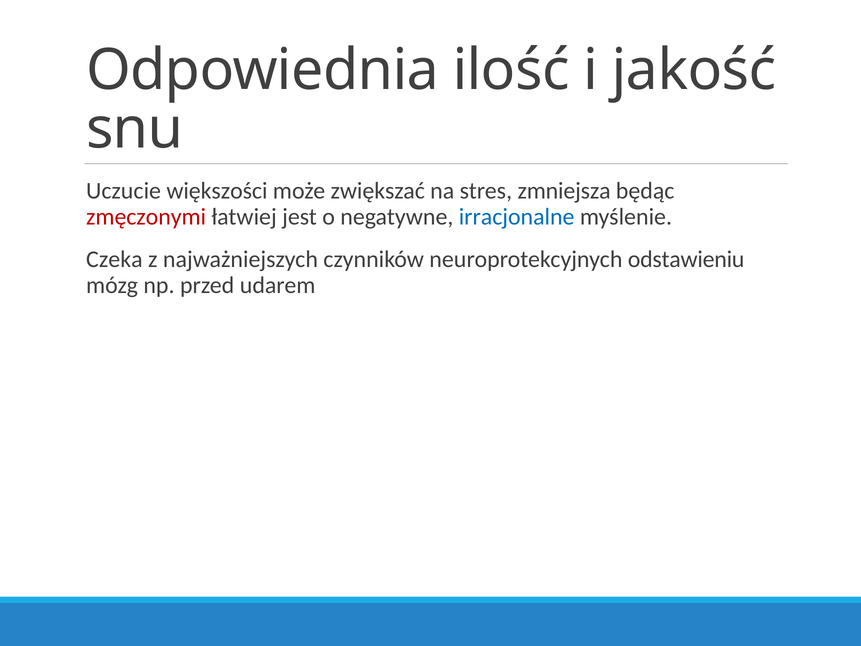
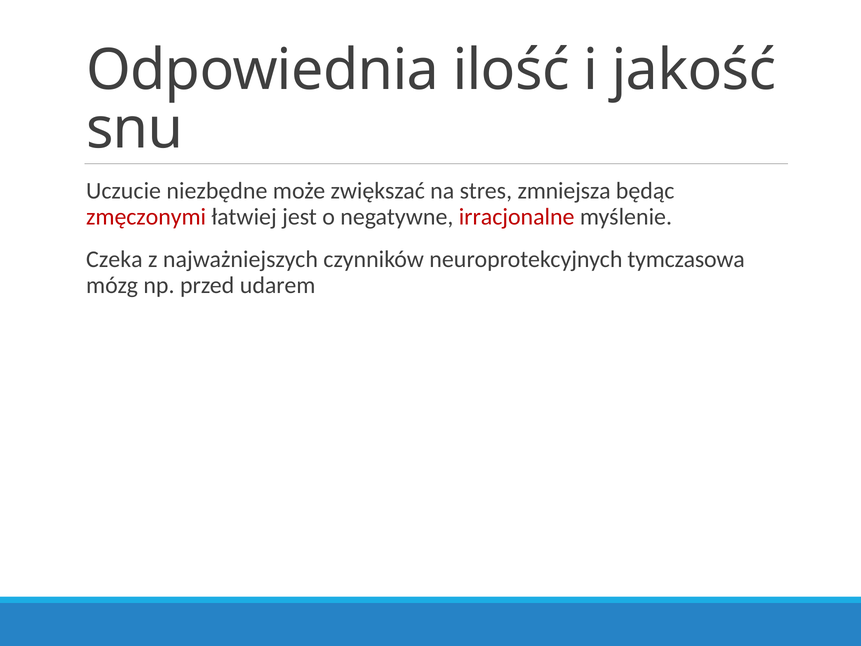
większości: większości -> niezbędne (217, 191)
irracjonalne colour: blue -> red (517, 217)
odstawieniu: odstawieniu -> tymczasowa (686, 259)
